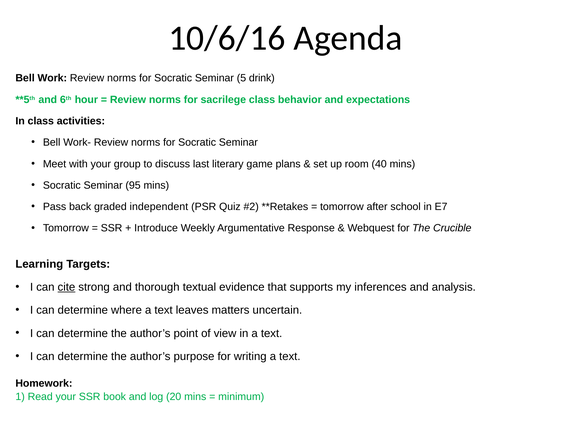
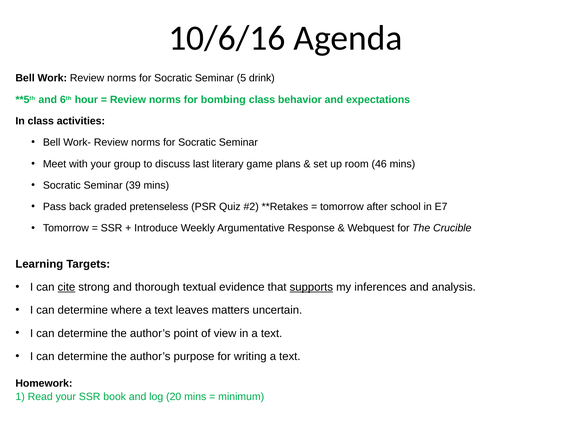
sacrilege: sacrilege -> bombing (223, 100)
40: 40 -> 46 (379, 164)
95: 95 -> 39 (133, 185)
independent: independent -> pretenseless (159, 207)
supports underline: none -> present (311, 287)
